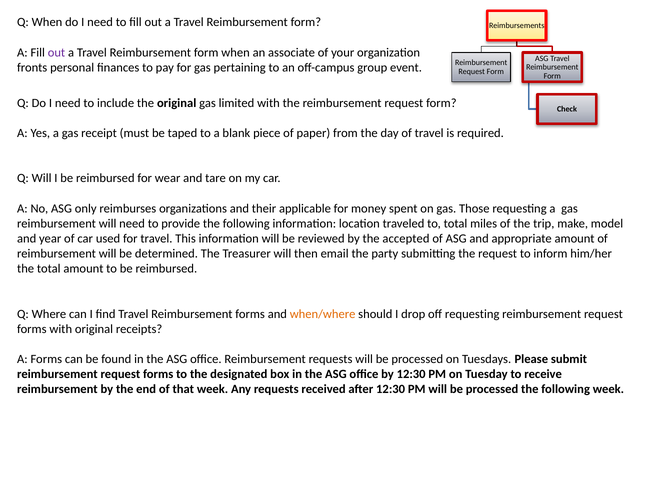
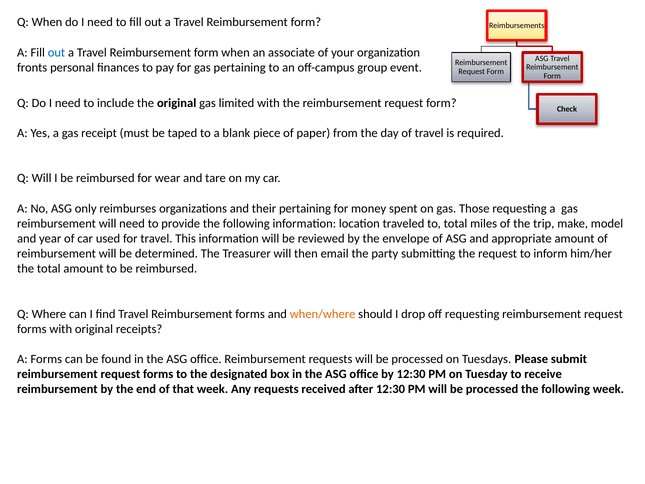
out colour: purple -> blue (56, 52)
their applicable: applicable -> pertaining (305, 208)
accepted: accepted -> envelope (406, 238)
